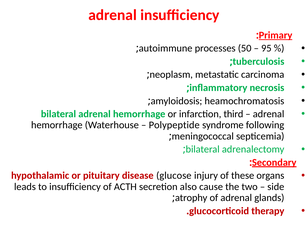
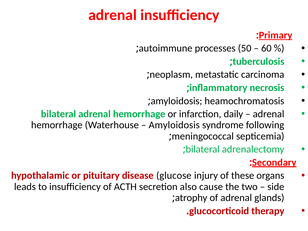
95: 95 -> 60 (266, 48)
third: third -> daily (233, 114)
Polypeptide: Polypeptide -> Amyloidosis (174, 125)
